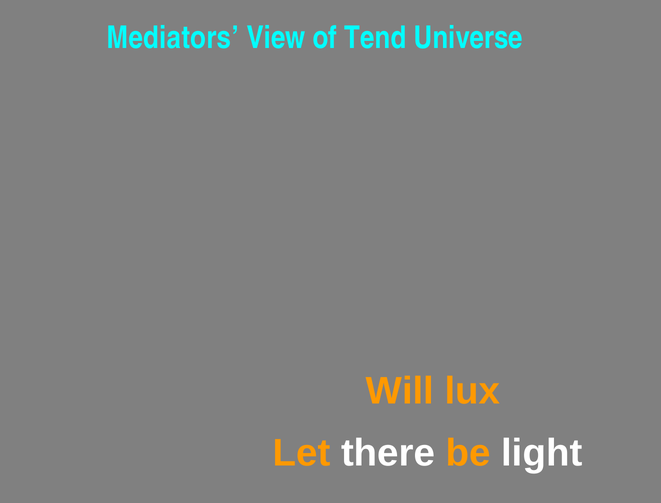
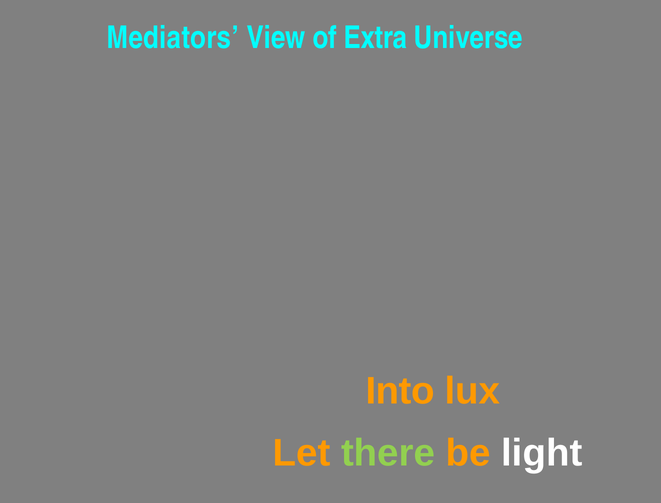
Tend: Tend -> Extra (376, 38)
Will: Will -> Into (400, 391)
there colour: white -> light green (388, 454)
